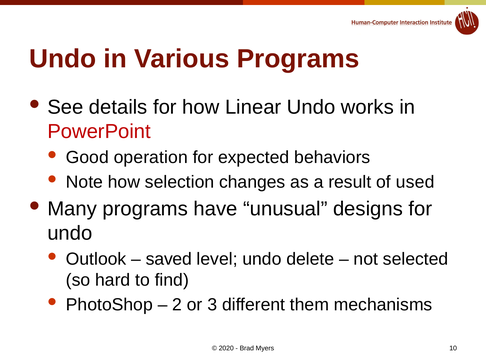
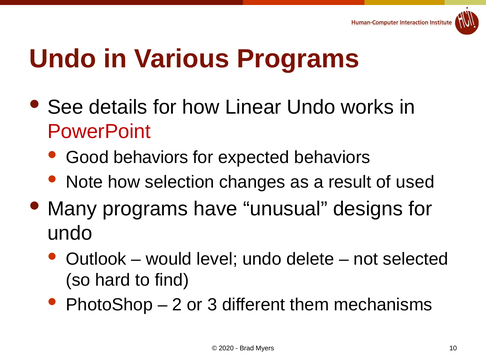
Good operation: operation -> behaviors (151, 158)
saved: saved -> would (169, 259)
